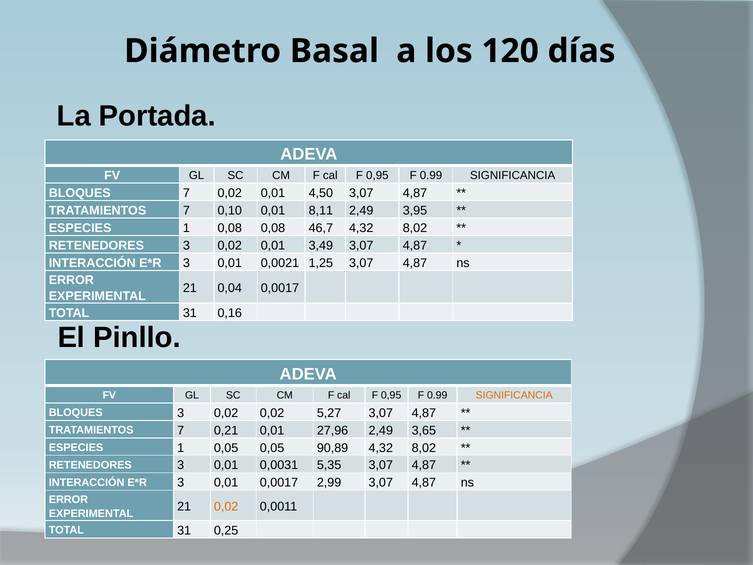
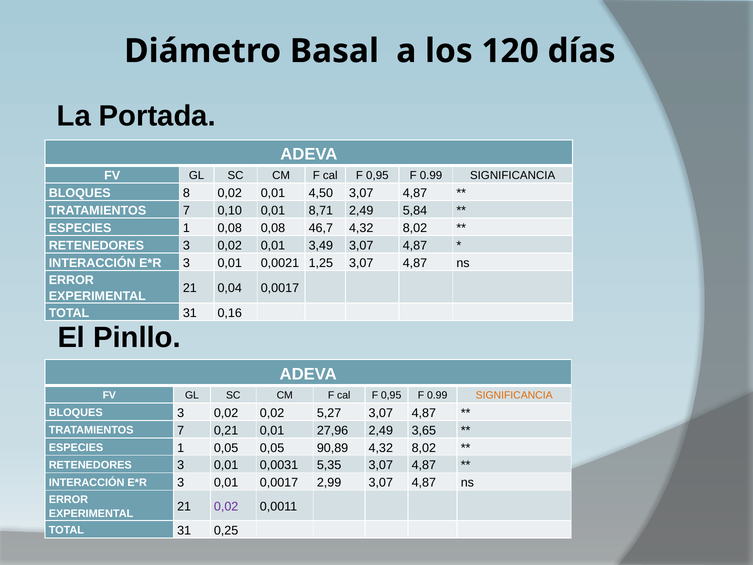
BLOQUES 7: 7 -> 8 (186, 193)
8,11: 8,11 -> 8,71 (321, 210)
3,95: 3,95 -> 5,84 (415, 210)
0,02 colour: orange -> purple (226, 506)
